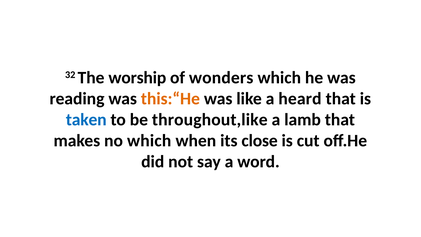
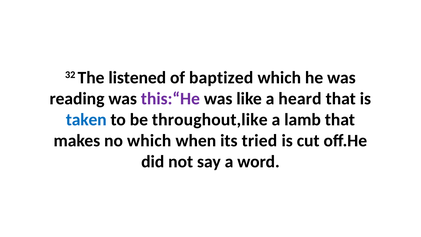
worship: worship -> listened (137, 78)
wonders: wonders -> baptized (221, 78)
this:“He colour: orange -> purple (170, 99)
close: close -> tried (259, 141)
